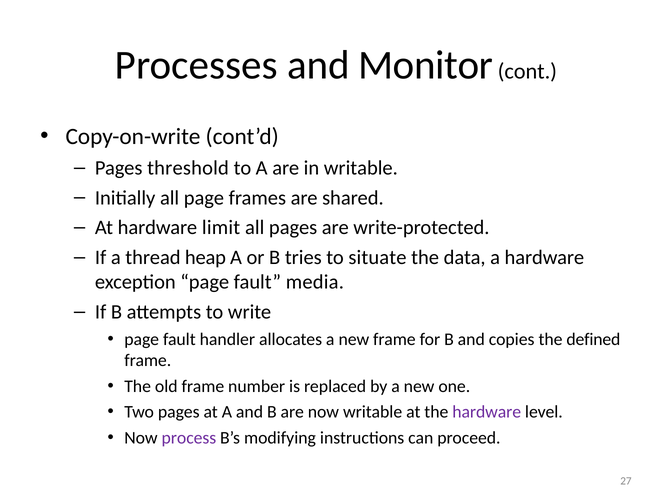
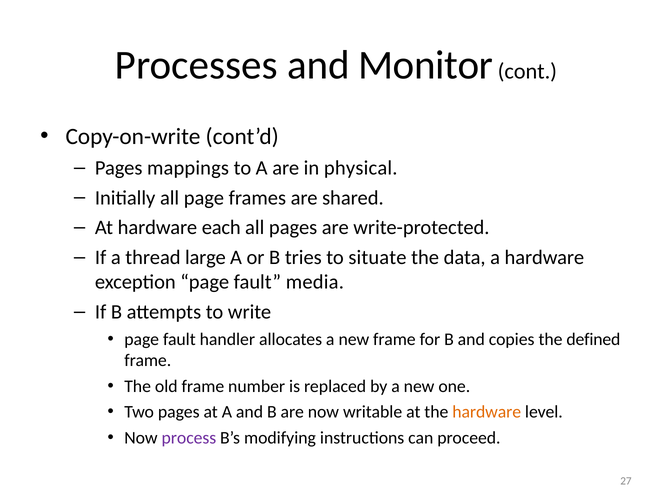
threshold: threshold -> mappings (188, 168)
in writable: writable -> physical (361, 168)
limit: limit -> each (221, 228)
heap: heap -> large (205, 258)
hardware colour: purple -> orange (487, 412)
